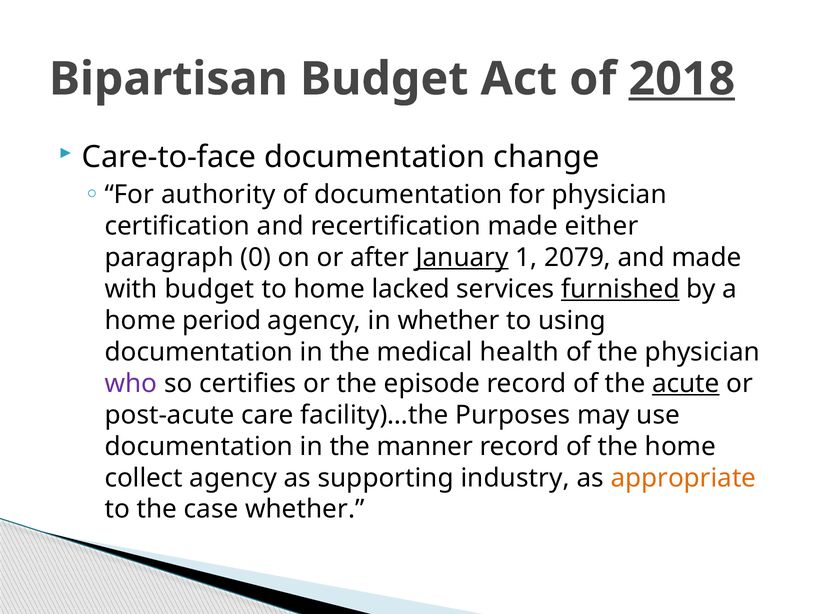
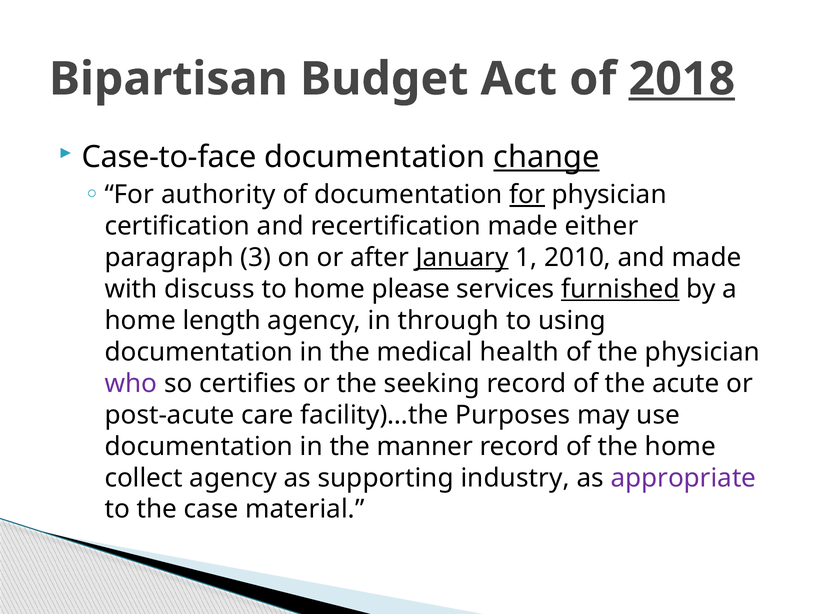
Care-to-face: Care-to-face -> Case-to-face (169, 157)
change underline: none -> present (546, 157)
for underline: none -> present (527, 195)
0: 0 -> 3 (256, 258)
2079: 2079 -> 2010 (578, 258)
with budget: budget -> discuss (210, 289)
lacked: lacked -> please (411, 289)
period: period -> length (222, 321)
in whether: whether -> through (448, 321)
episode: episode -> seeking (432, 384)
acute underline: present -> none (686, 384)
appropriate colour: orange -> purple (683, 478)
case whether: whether -> material (305, 510)
